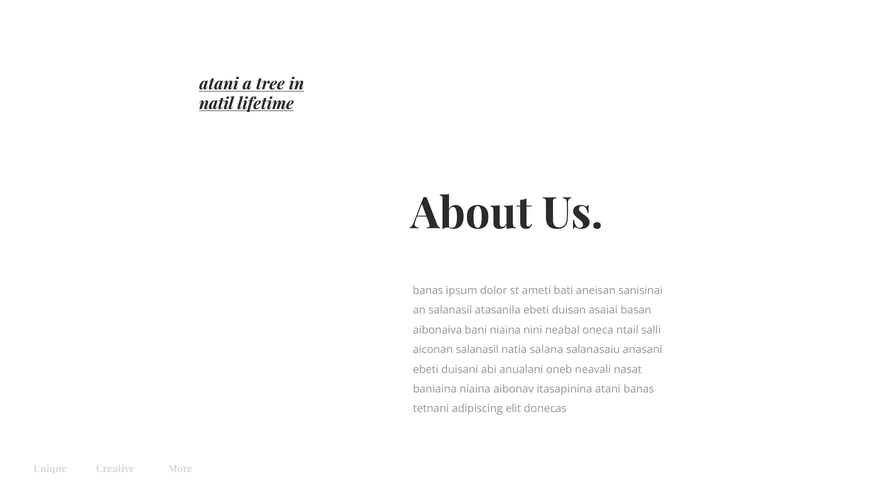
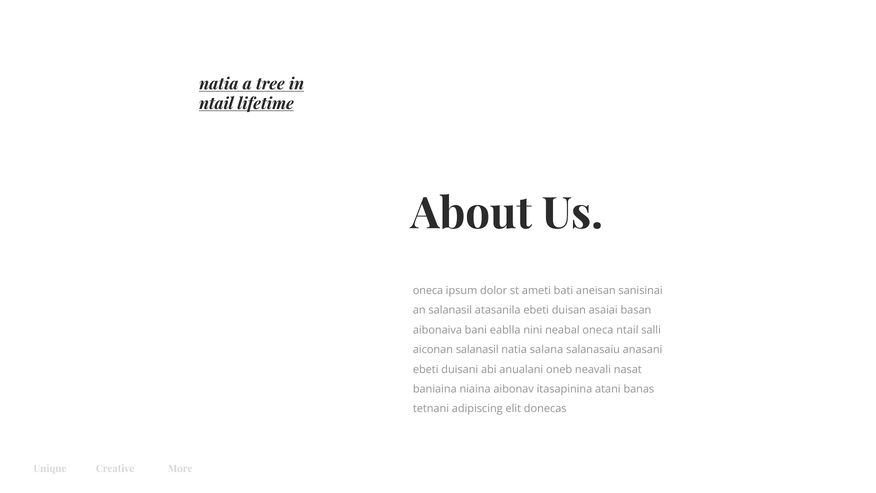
atani: atani -> natia (219, 84)
natil: natil -> ntail (216, 104)
banas: banas -> oneca (428, 290)
bani niaina: niaina -> eablla (505, 330)
